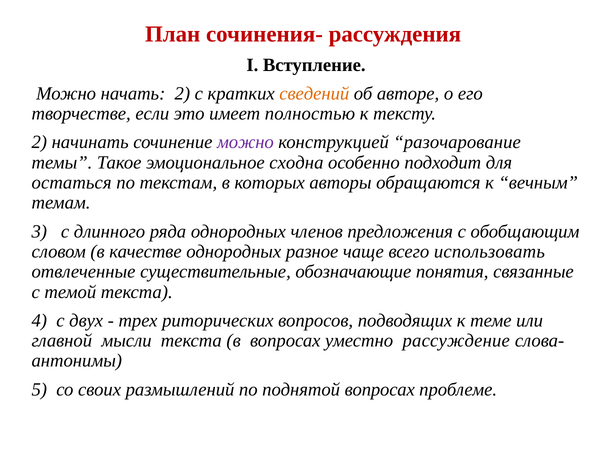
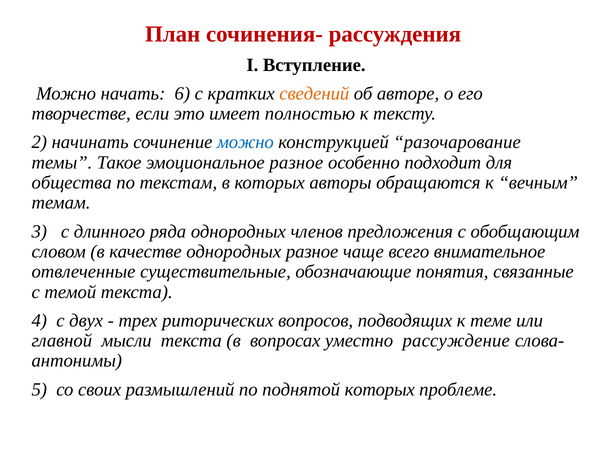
начать 2: 2 -> 6 (182, 94)
можно colour: purple -> blue (245, 142)
эмоциональное сходна: сходна -> разное (296, 163)
остаться: остаться -> общества (72, 183)
использовать: использовать -> внимательное (490, 252)
поднятой вопросах: вопросах -> которых (380, 390)
